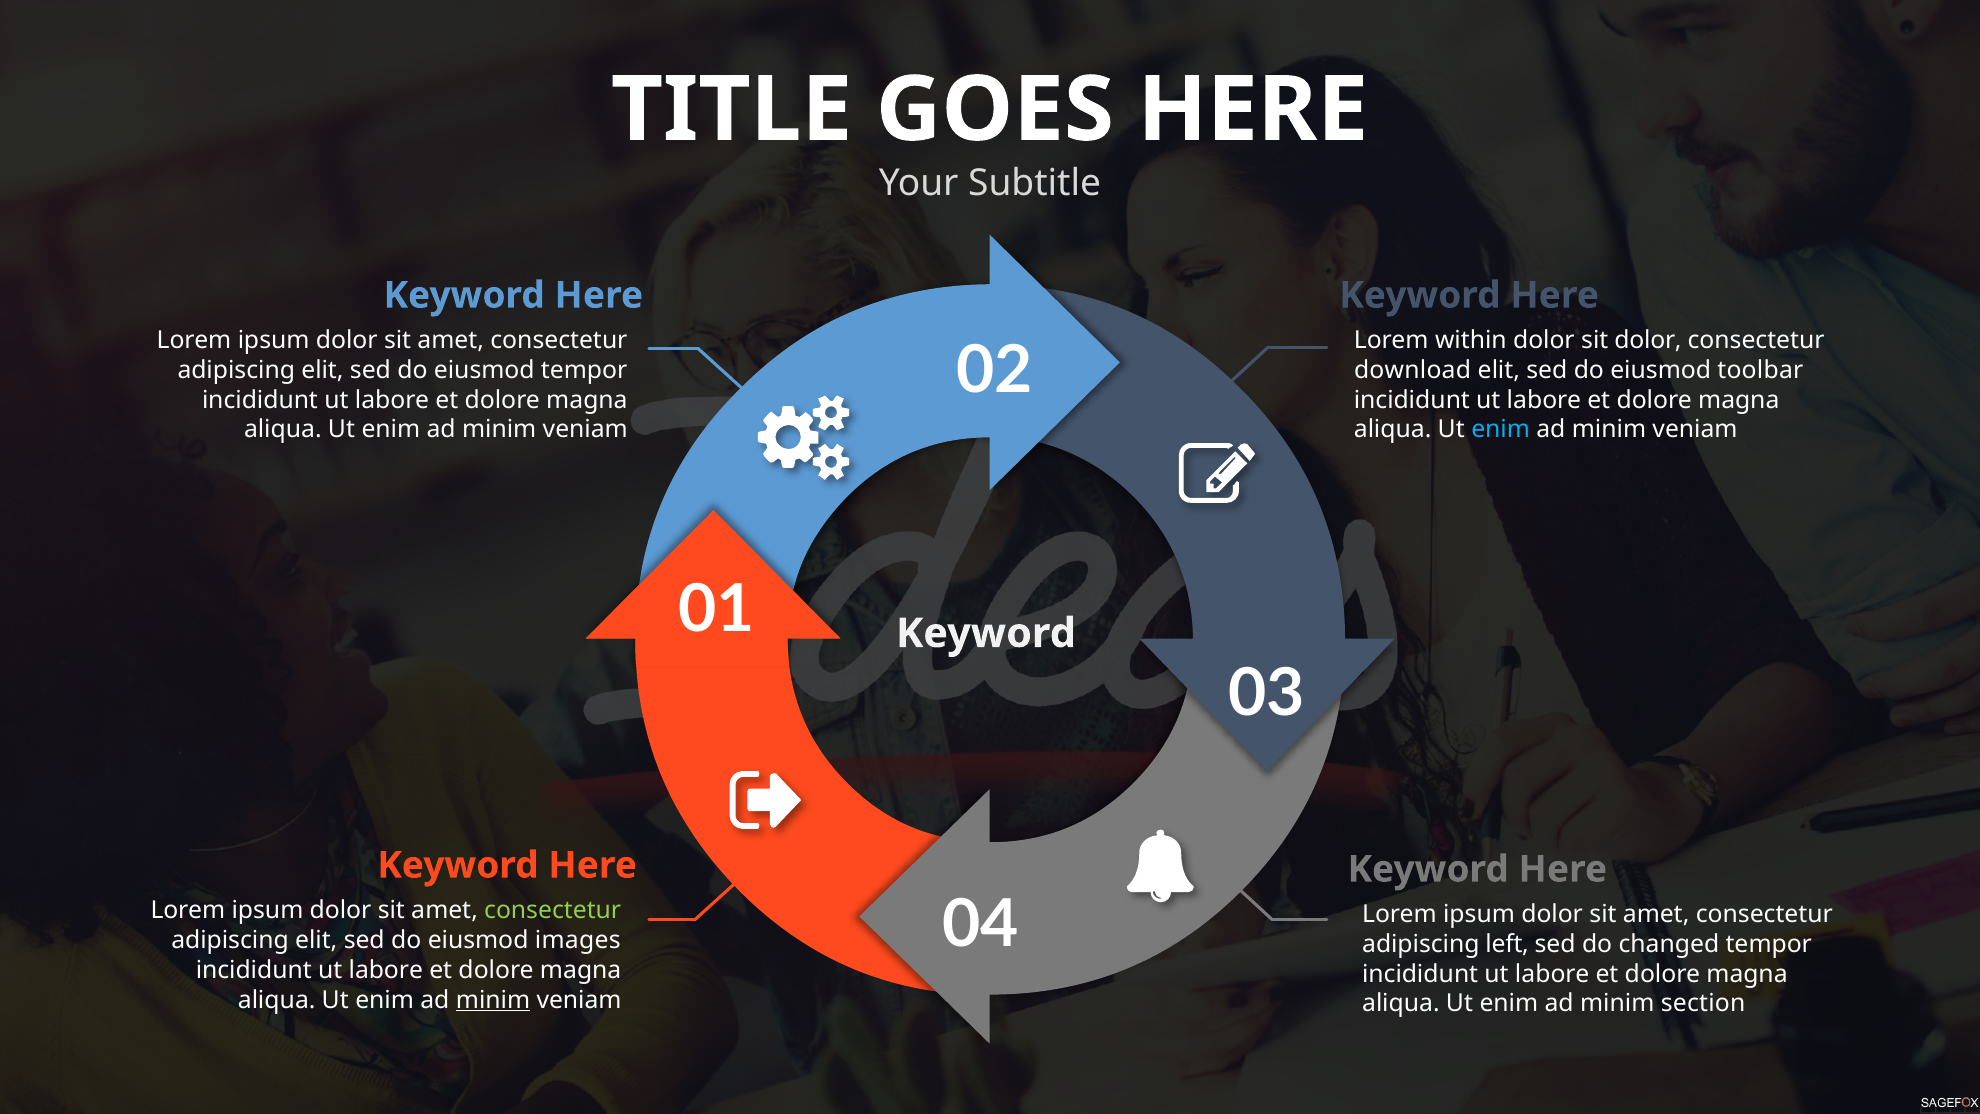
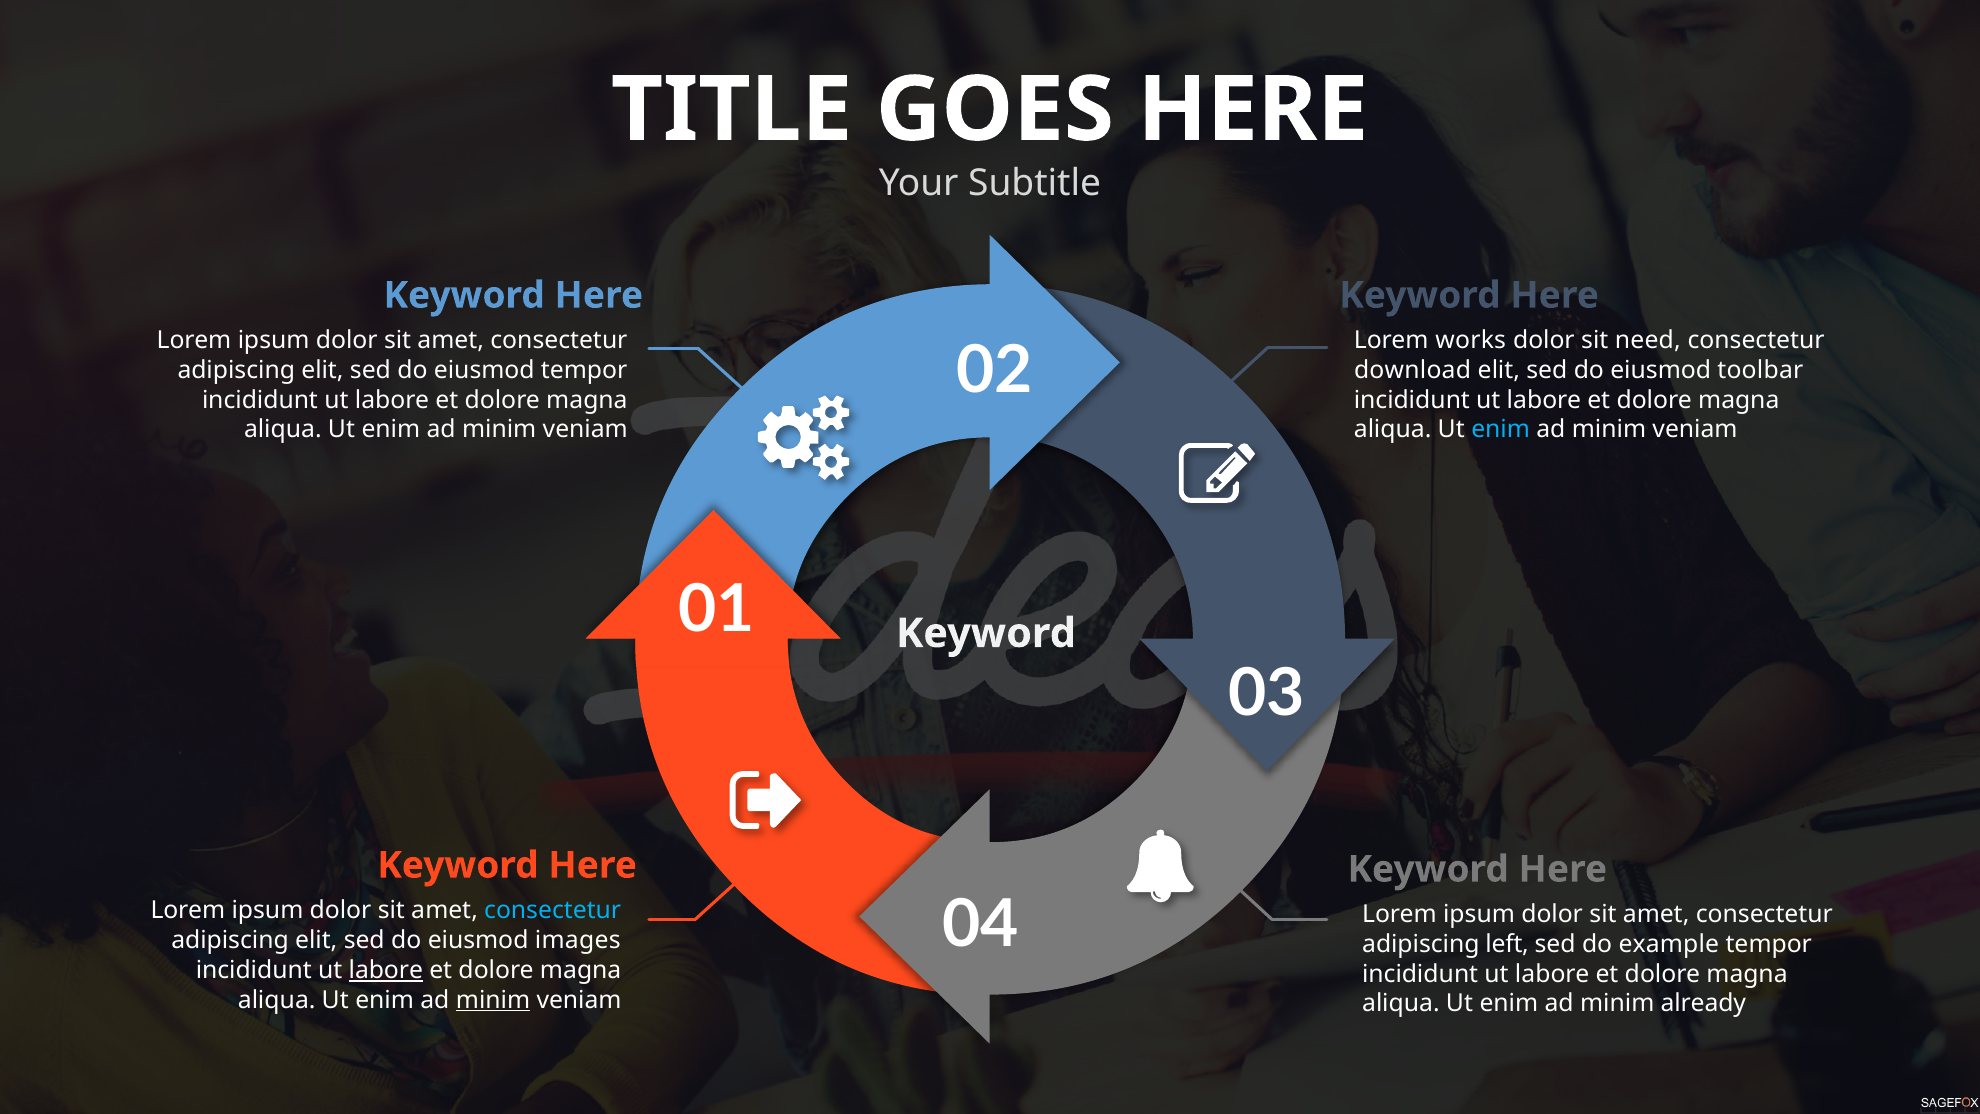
within: within -> works (1471, 341)
sit dolor: dolor -> need (1648, 341)
consectetur colour: light green -> light blue (553, 911)
changed: changed -> example (1669, 944)
labore underline: none -> present (386, 970)
section: section -> already (1703, 1004)
